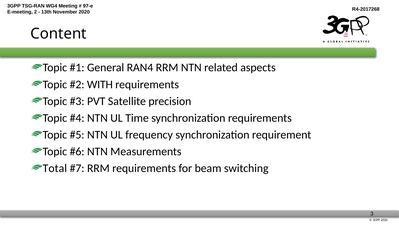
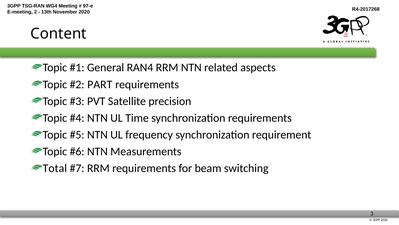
WITH: WITH -> PART (100, 84)
